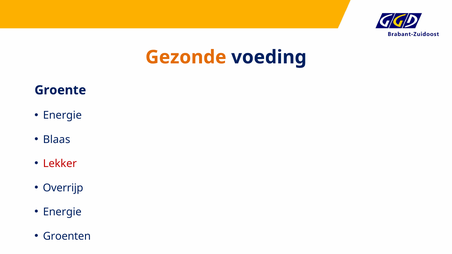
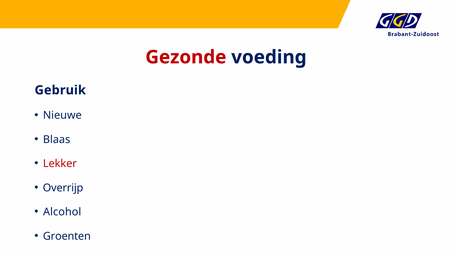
Gezonde colour: orange -> red (186, 57)
Groente: Groente -> Gebruik (60, 90)
Energie: Energie -> Nieuwe (62, 115)
Energie: Energie -> Alcohol (62, 212)
